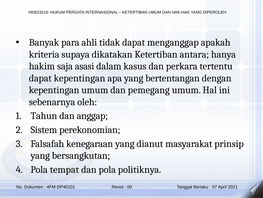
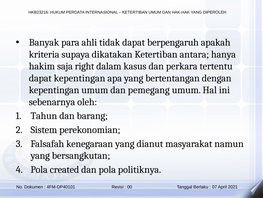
menganggap: menganggap -> berpengaruh (173, 42)
asasi: asasi -> right (85, 66)
anggap: anggap -> barang (92, 115)
prinsip: prinsip -> namun (229, 143)
tempat: tempat -> created (64, 169)
